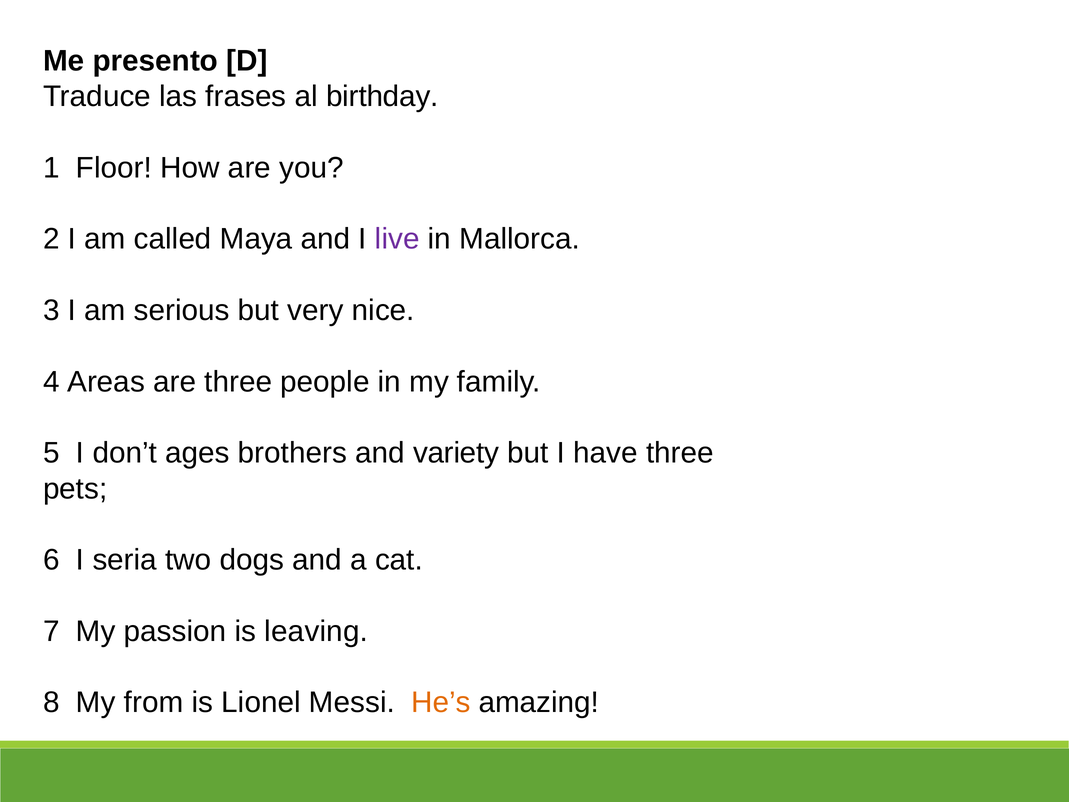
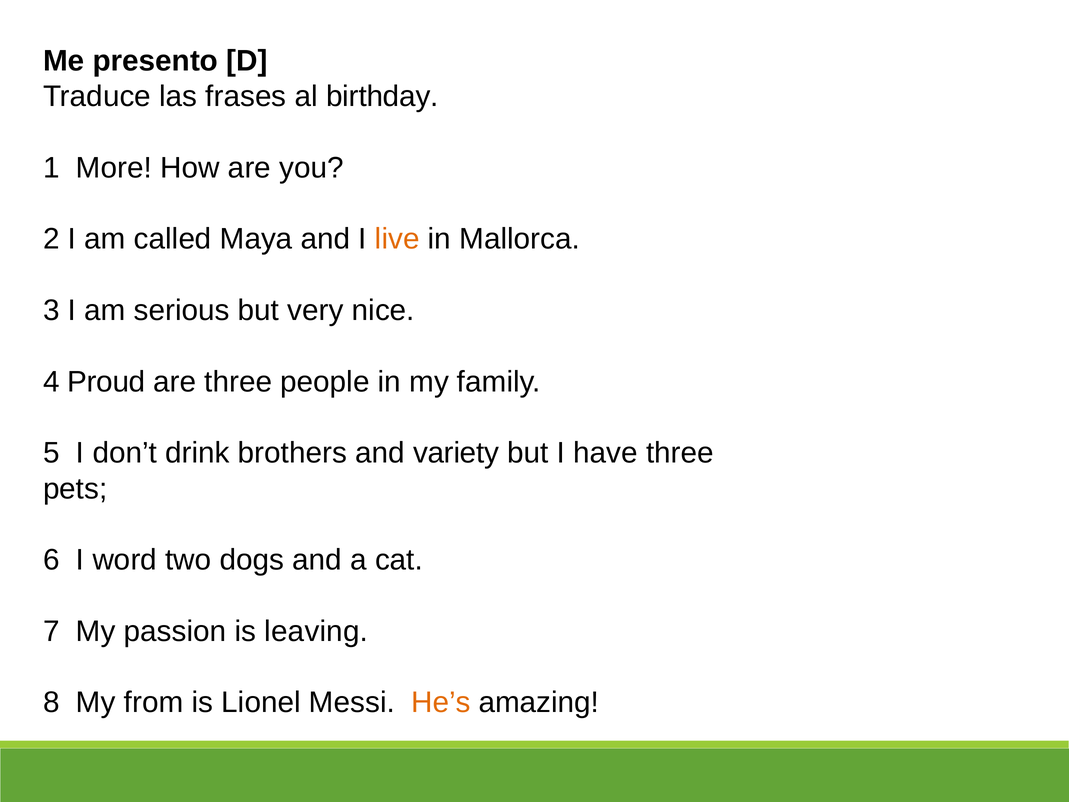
Floor: Floor -> More (114, 168)
live colour: purple -> orange (397, 239)
Areas: Areas -> Proud (106, 382)
ages: ages -> drink (197, 453)
seria: seria -> word (125, 560)
